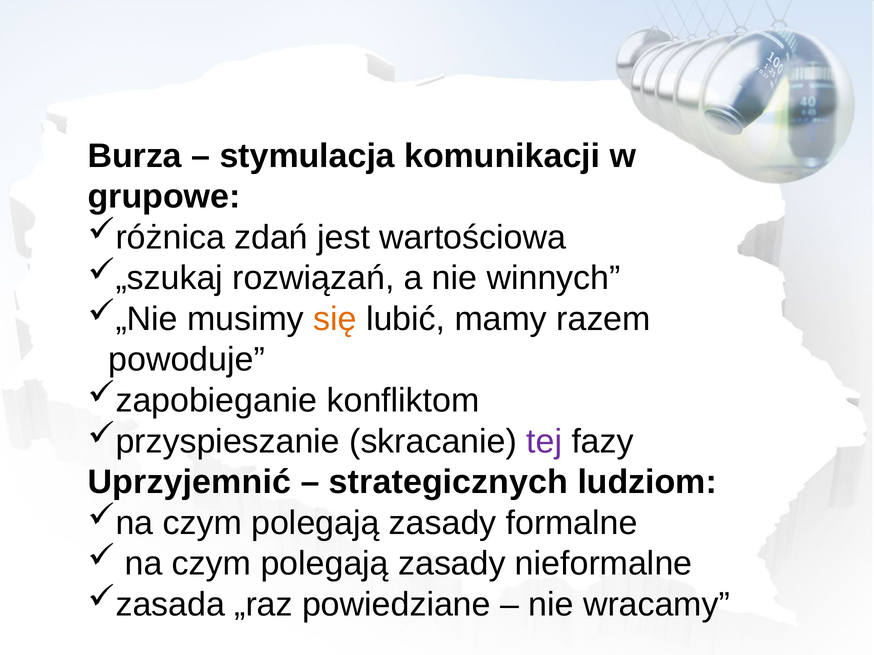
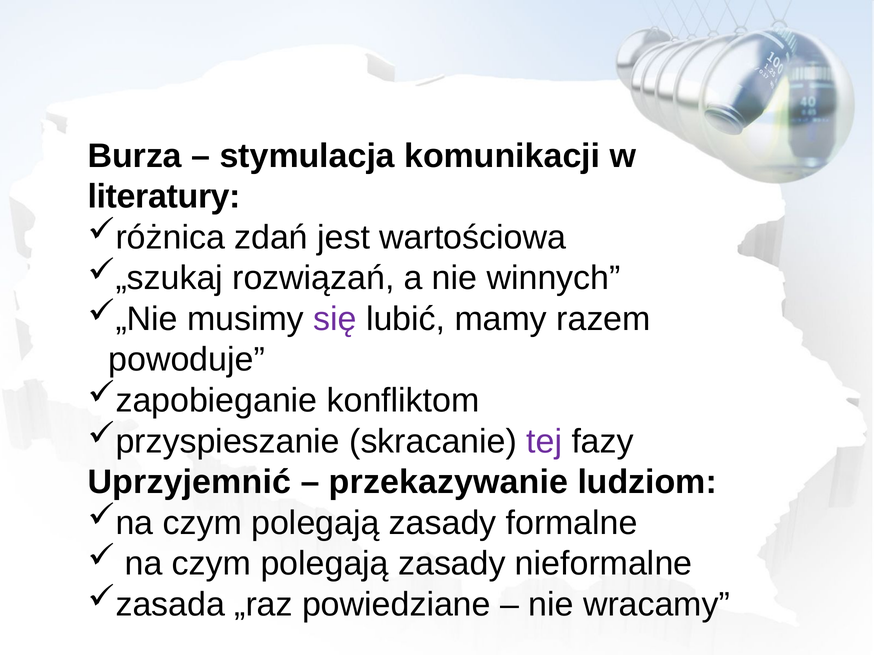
grupowe: grupowe -> literatury (164, 197)
się colour: orange -> purple (335, 319)
strategicznych: strategicznych -> przekazywanie (448, 482)
